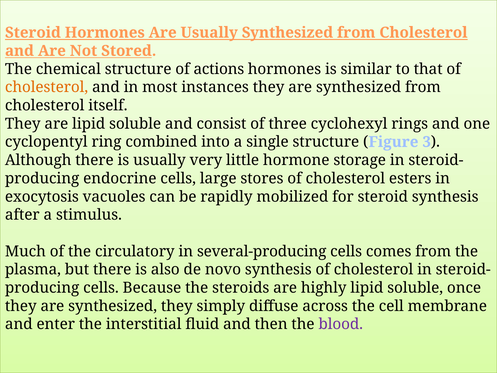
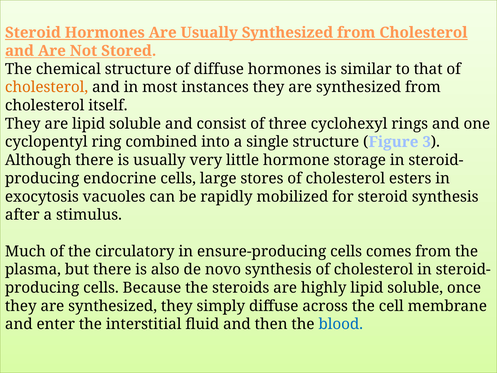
of actions: actions -> diffuse (219, 69)
several-producing: several-producing -> ensure-producing (262, 251)
blood colour: purple -> blue (341, 324)
